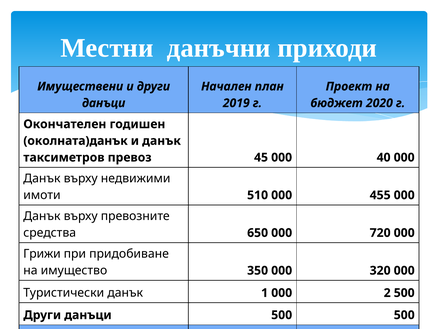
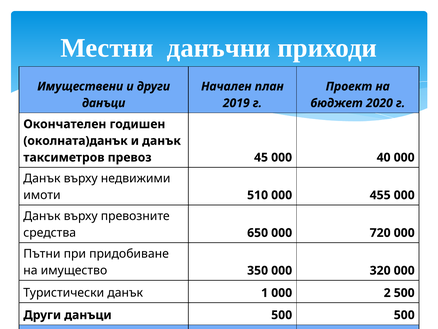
Грижи: Грижи -> Пътни (42, 254)
